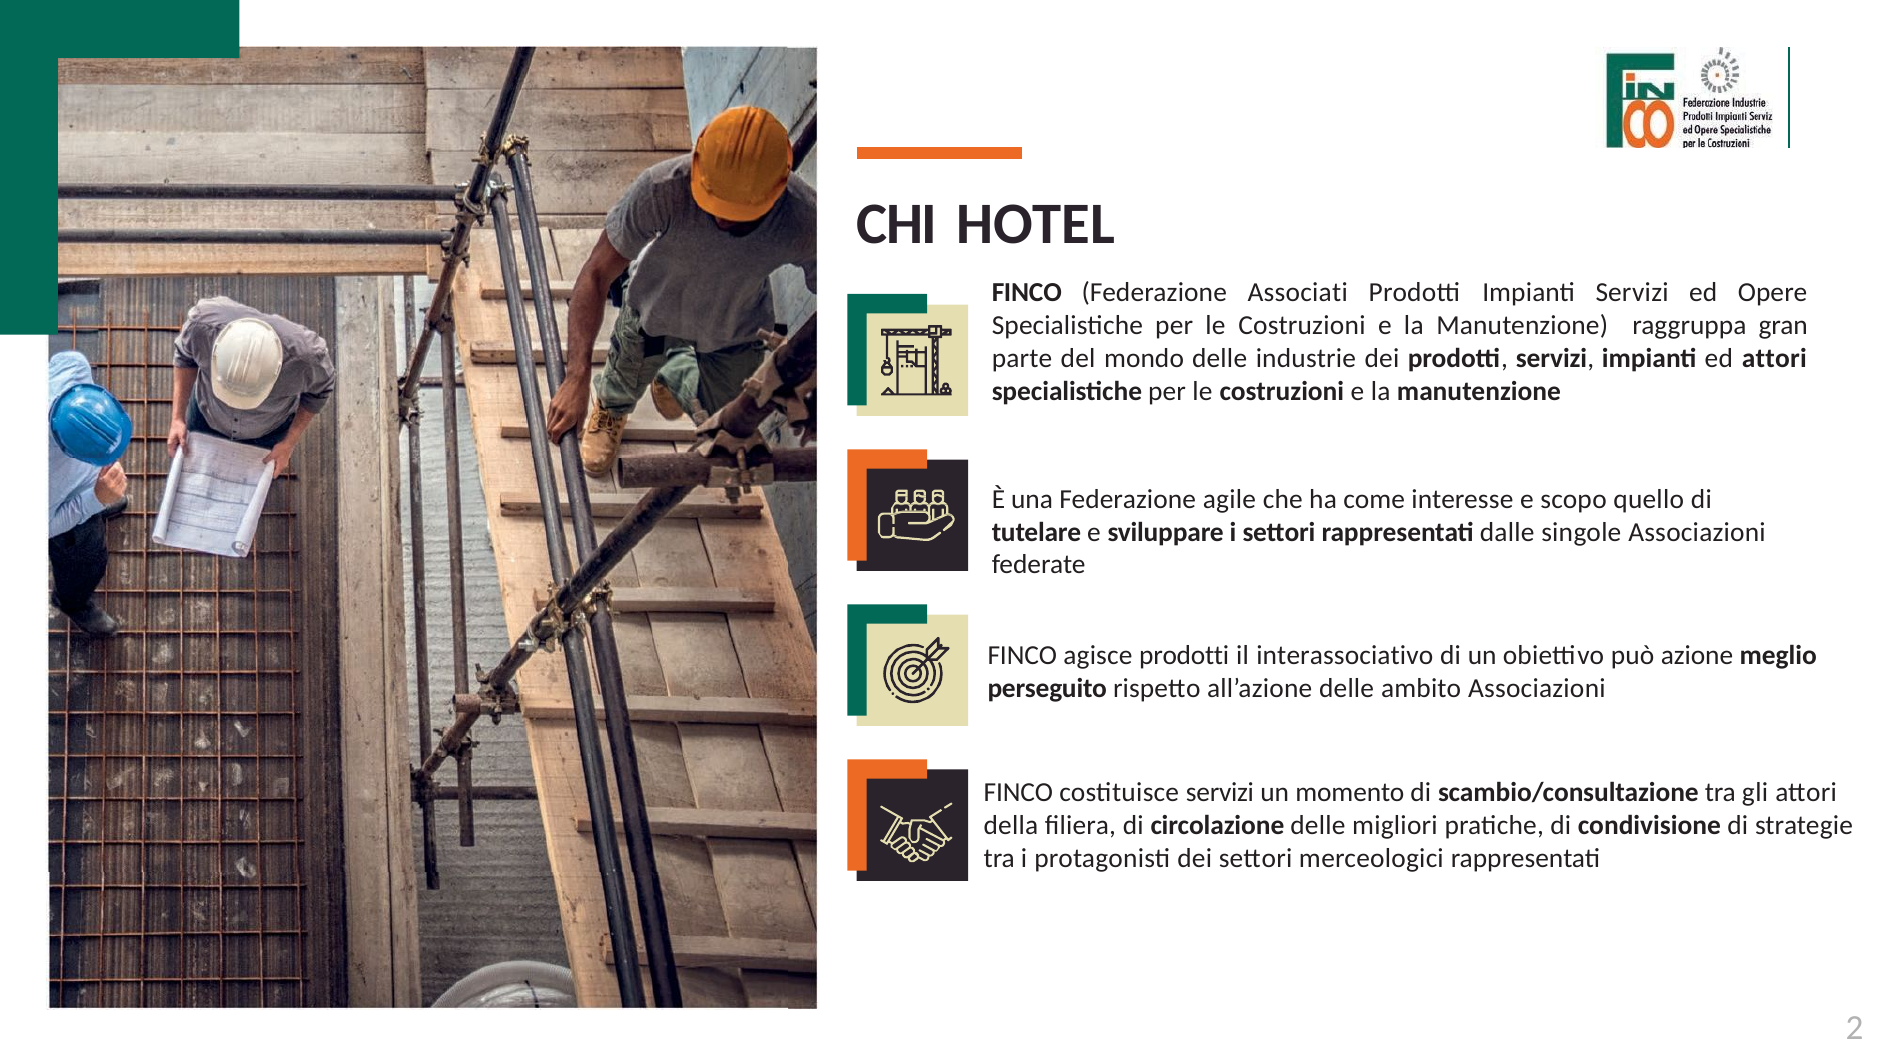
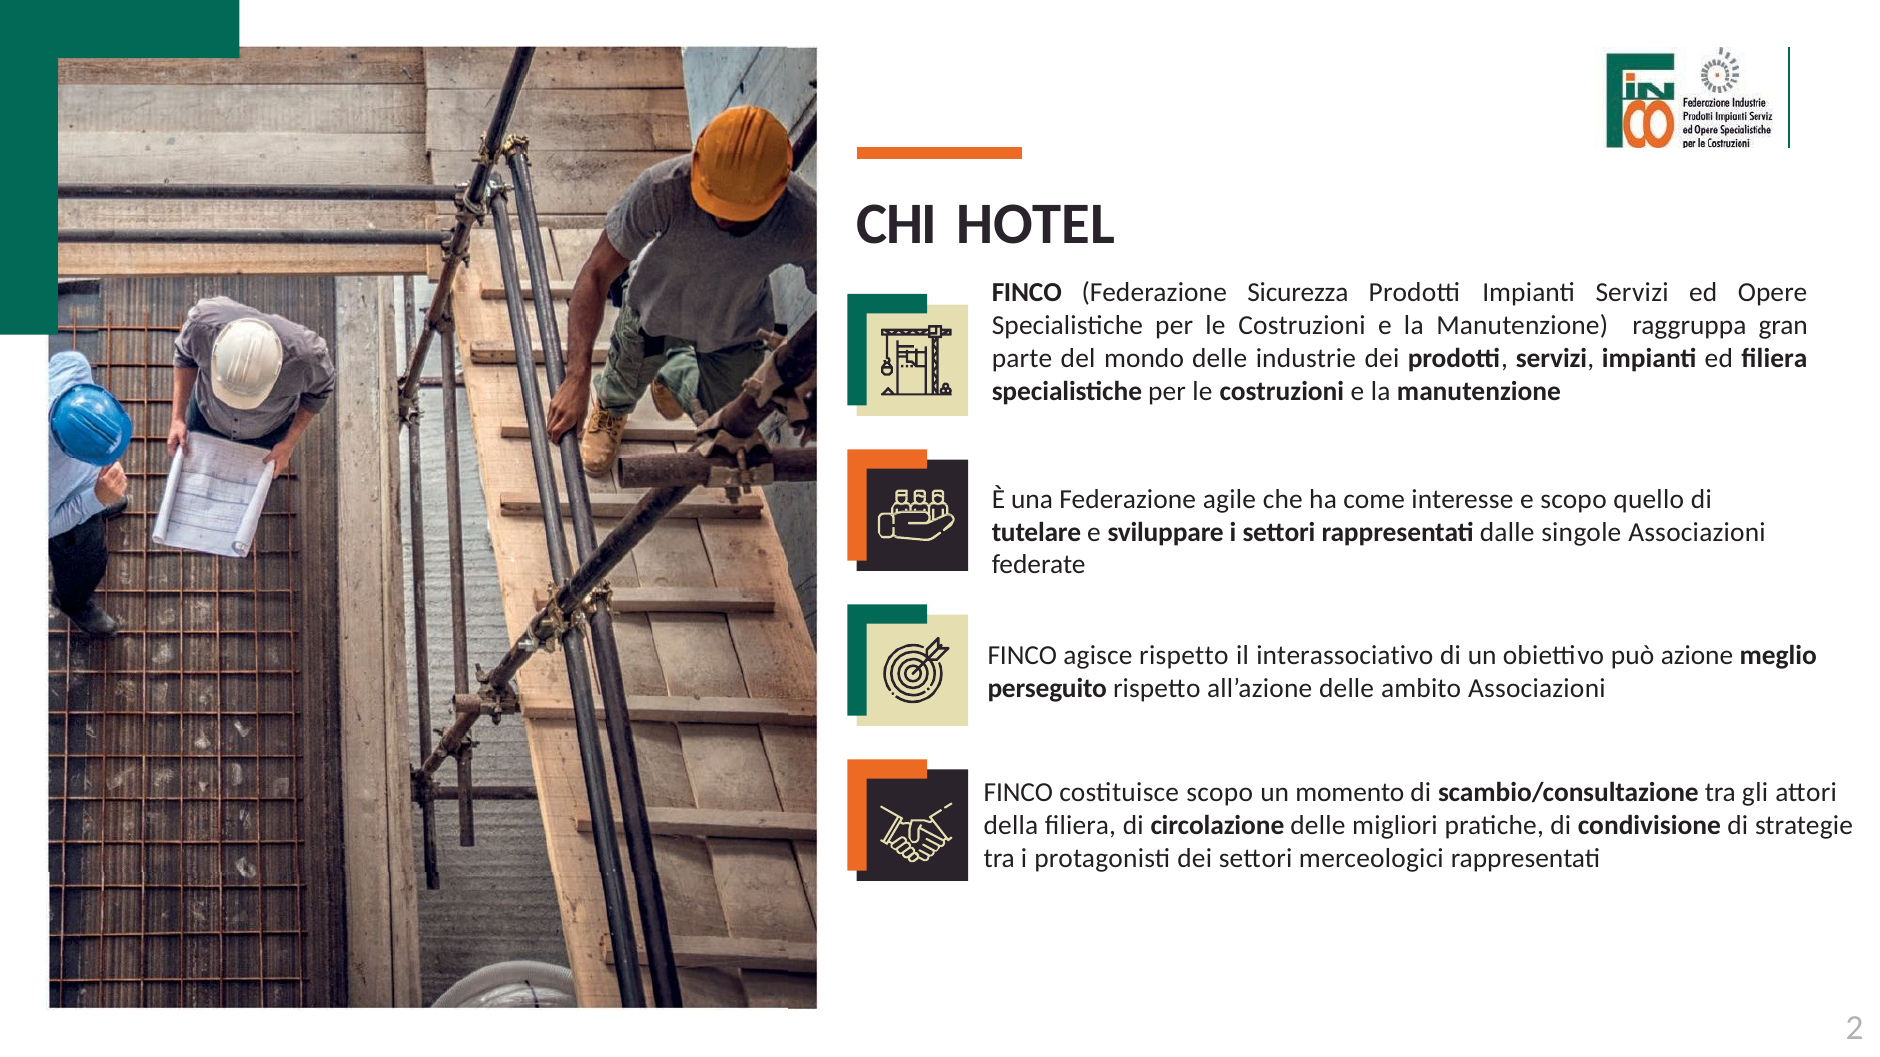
Associati: Associati -> Sicurezza (1298, 293)
ed attori: attori -> ﬁliera (1774, 359)
agisce prodotti: prodotti -> rispetto (1184, 655)
costituisce servizi: servizi -> scopo (1220, 793)
